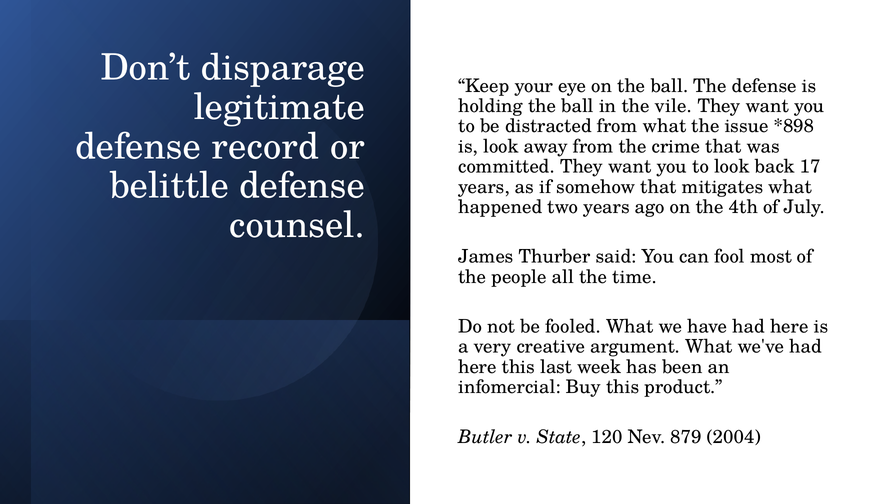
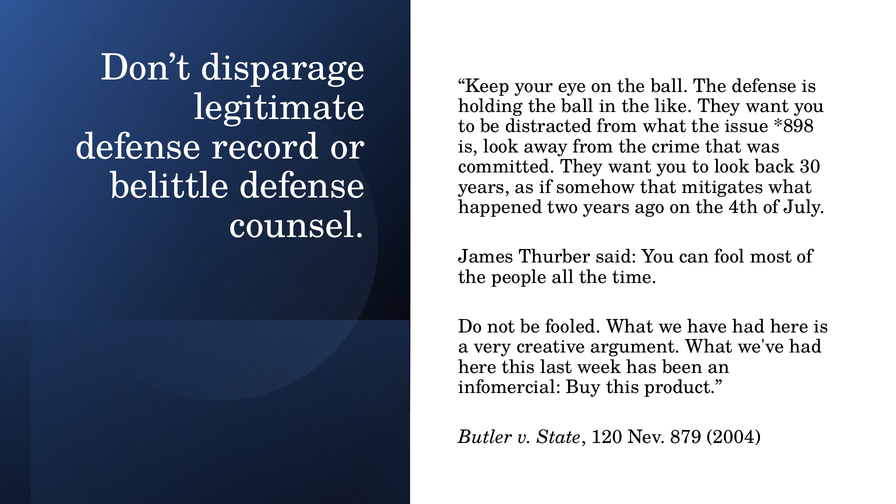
vile: vile -> like (674, 106)
17: 17 -> 30 (810, 167)
